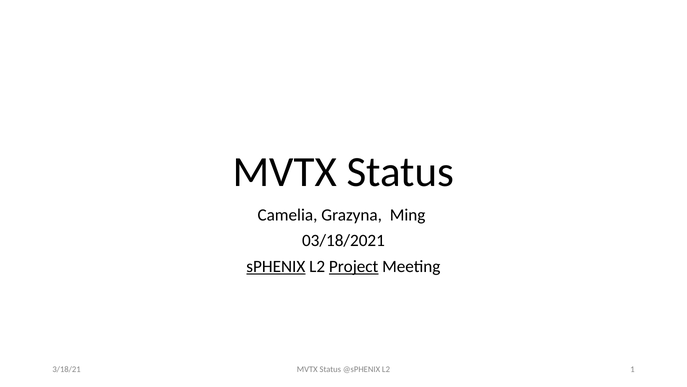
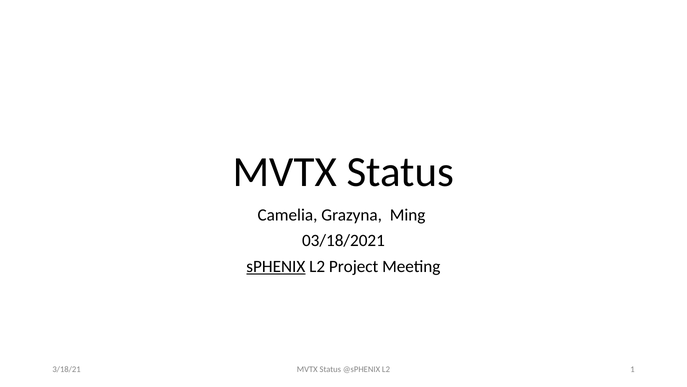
Project underline: present -> none (354, 266)
